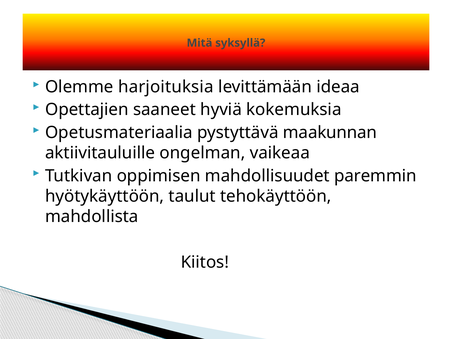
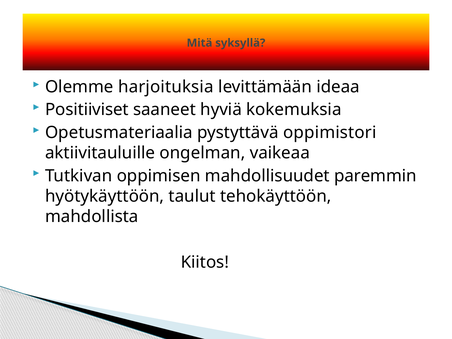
Opettajien: Opettajien -> Positiiviset (87, 110)
maakunnan: maakunnan -> oppimistori (330, 133)
